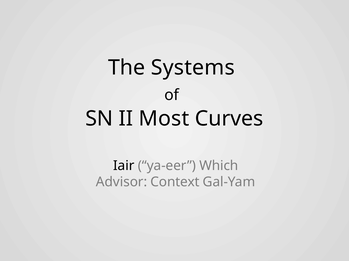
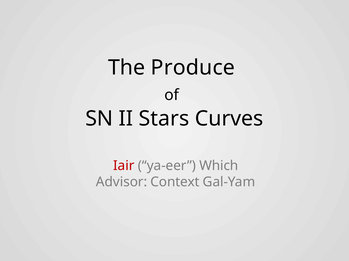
Systems: Systems -> Produce (193, 68)
Most: Most -> Stars (164, 119)
Iair colour: black -> red (124, 166)
